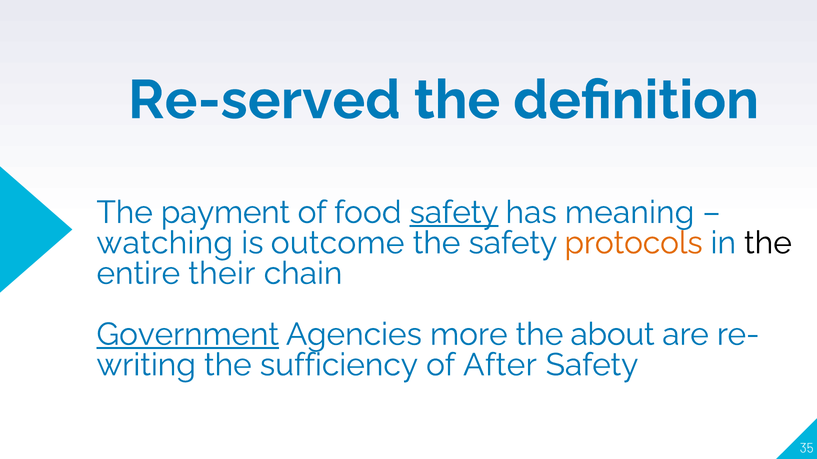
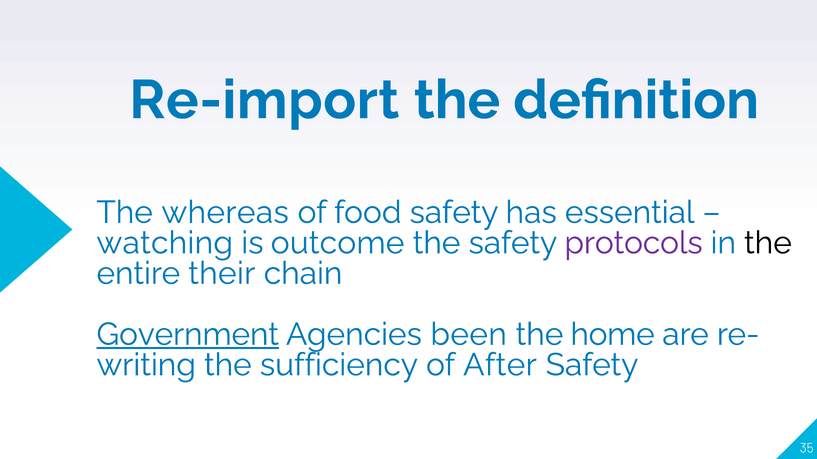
Re-served: Re-served -> Re-import (264, 100)
payment: payment -> whereas (225, 213)
safety underline: present -> none (454, 213)
meaning: meaning -> essential (630, 213)
protocols colour: orange -> purple (634, 243)
more: more -> been (469, 335)
about: about -> home (613, 335)
